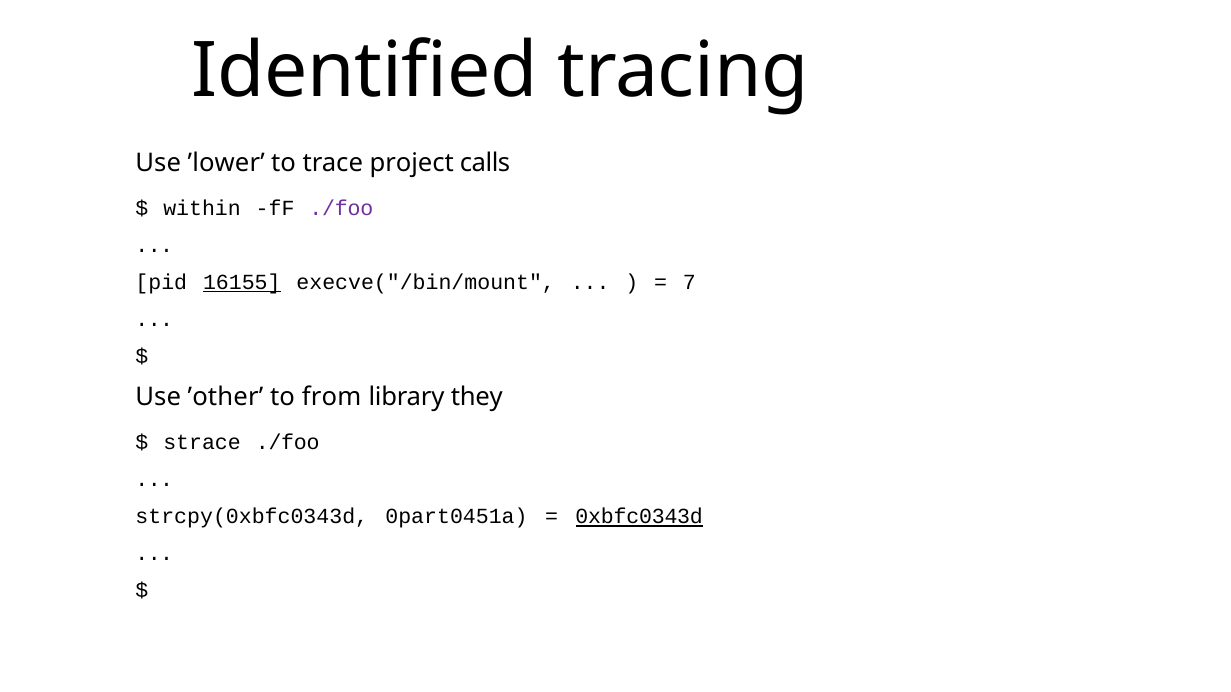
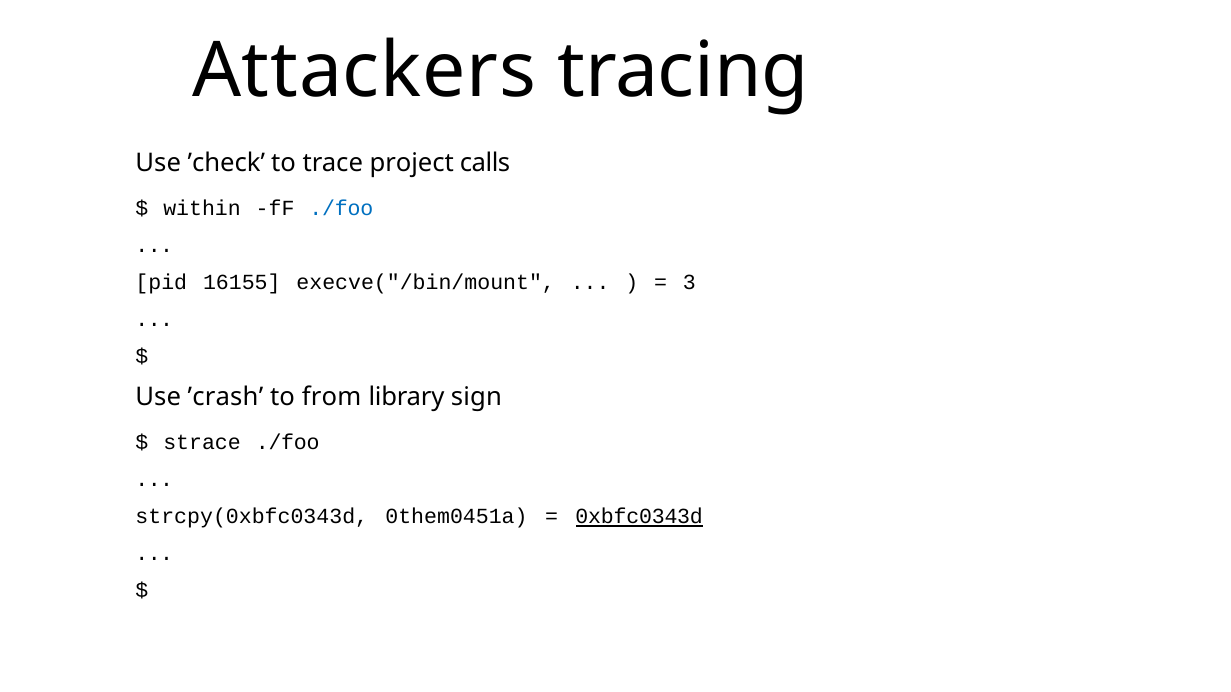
Identified: Identified -> Attackers (364, 71)
’lower: ’lower -> ’check (226, 163)
./foo colour: purple -> blue (341, 209)
16155 underline: present -> none (242, 283)
7: 7 -> 3 (689, 283)
’other: ’other -> ’crash (225, 398)
they: they -> sign (476, 398)
0part0451a: 0part0451a -> 0them0451a (456, 517)
